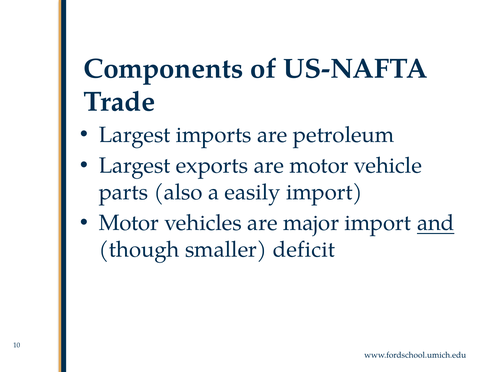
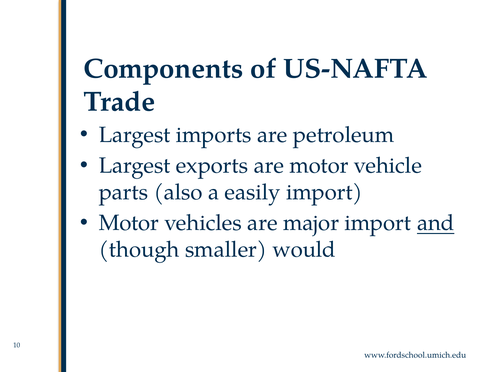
deficit: deficit -> would (304, 249)
